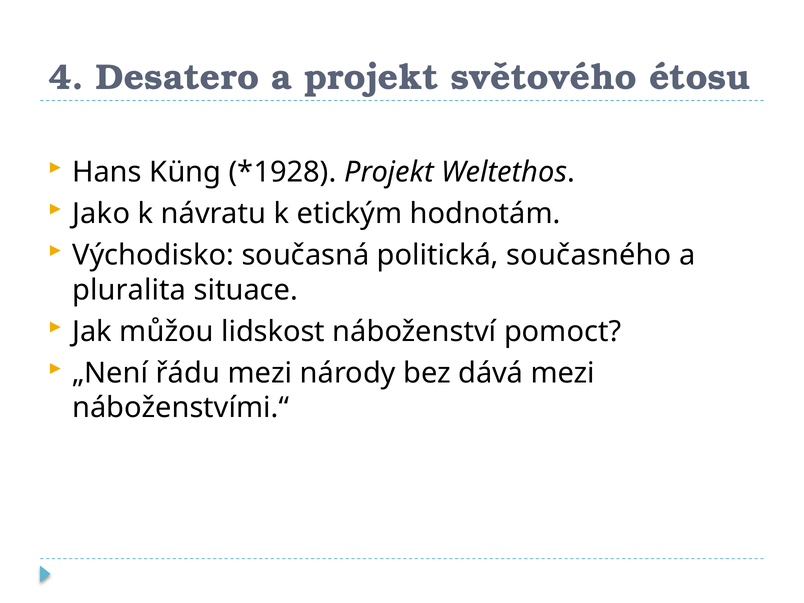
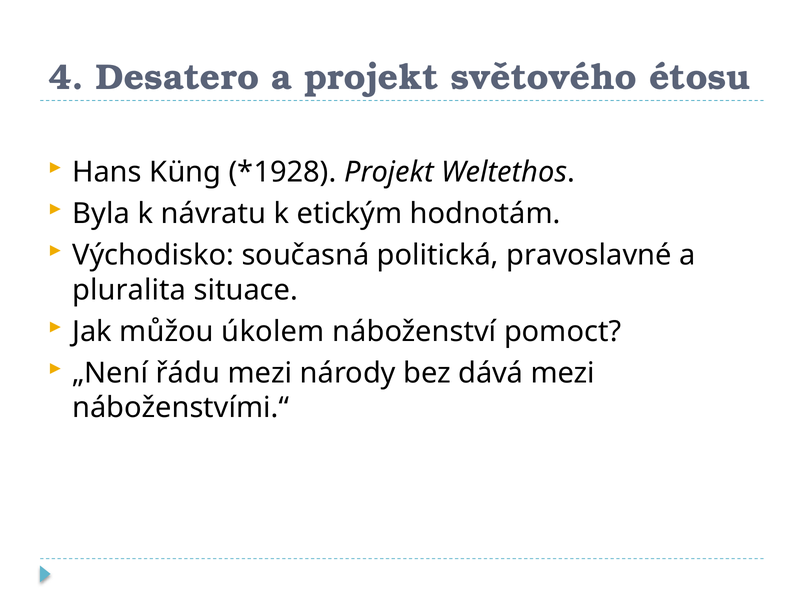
Jako: Jako -> Byla (101, 214)
současného: současného -> pravoslavné (589, 255)
lidskost: lidskost -> úkolem (273, 332)
